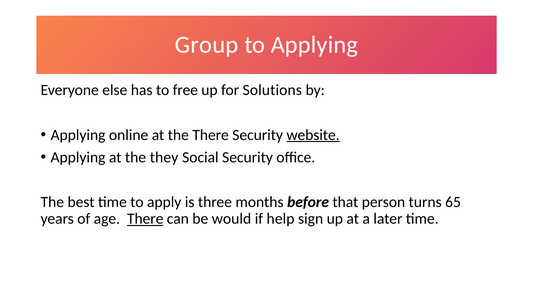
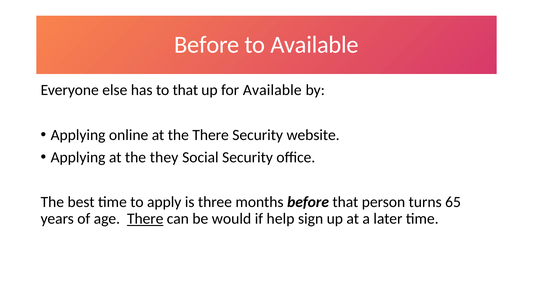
Group: Group -> Before (207, 45)
to Applying: Applying -> Available (315, 45)
to free: free -> that (185, 90)
for Solutions: Solutions -> Available (272, 90)
website underline: present -> none (313, 135)
